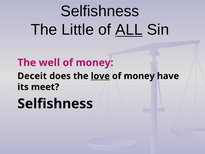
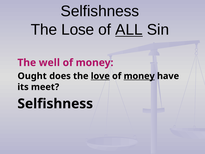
Little: Little -> Lose (78, 30)
Deceit: Deceit -> Ought (32, 76)
money underline: none -> present (139, 76)
